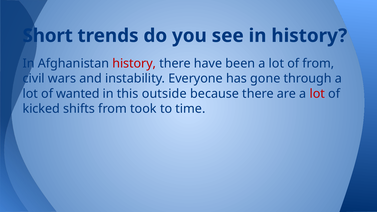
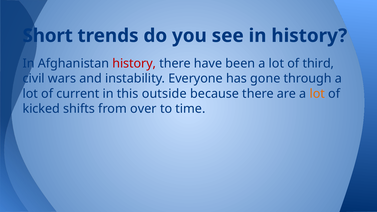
of from: from -> third (318, 63)
wanted: wanted -> current (78, 94)
lot colour: red -> orange (317, 94)
took: took -> over (143, 109)
